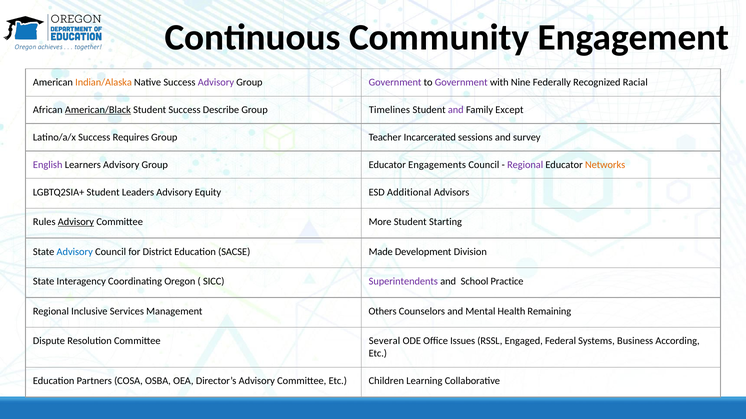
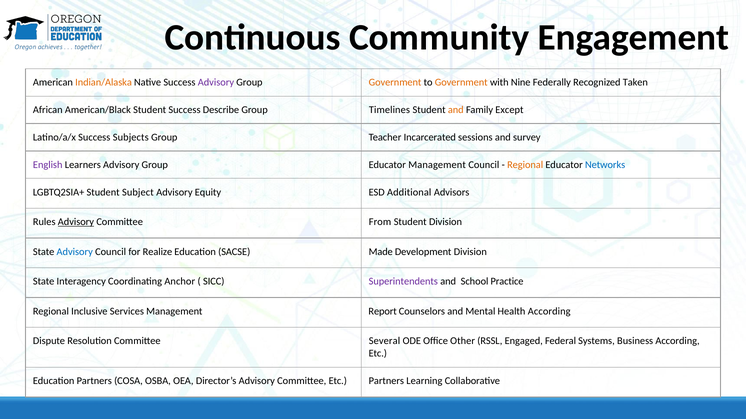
Government colour: purple -> orange (395, 83)
Government colour: purple -> orange (461, 83)
Racial: Racial -> Taken (635, 83)
American/Black underline: present -> none (98, 110)
and colour: purple -> orange (456, 110)
Requires: Requires -> Subjects (131, 138)
Educator Engagements: Engagements -> Management (437, 165)
Regional colour: purple -> orange (525, 165)
Networks colour: orange -> blue (605, 165)
Leaders: Leaders -> Subject (138, 192)
More: More -> From (380, 222)
Student Starting: Starting -> Division (446, 222)
District: District -> Realize (157, 252)
Oregon: Oregon -> Anchor (180, 282)
Others: Others -> Report (383, 312)
Health Remaining: Remaining -> According (549, 312)
Issues: Issues -> Other (463, 342)
Etc Children: Children -> Partners (386, 382)
